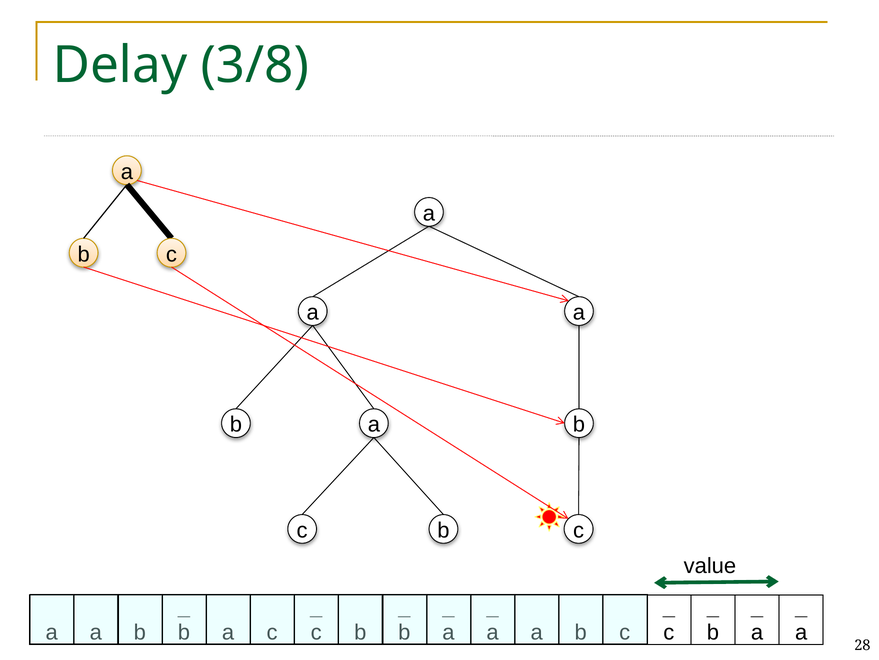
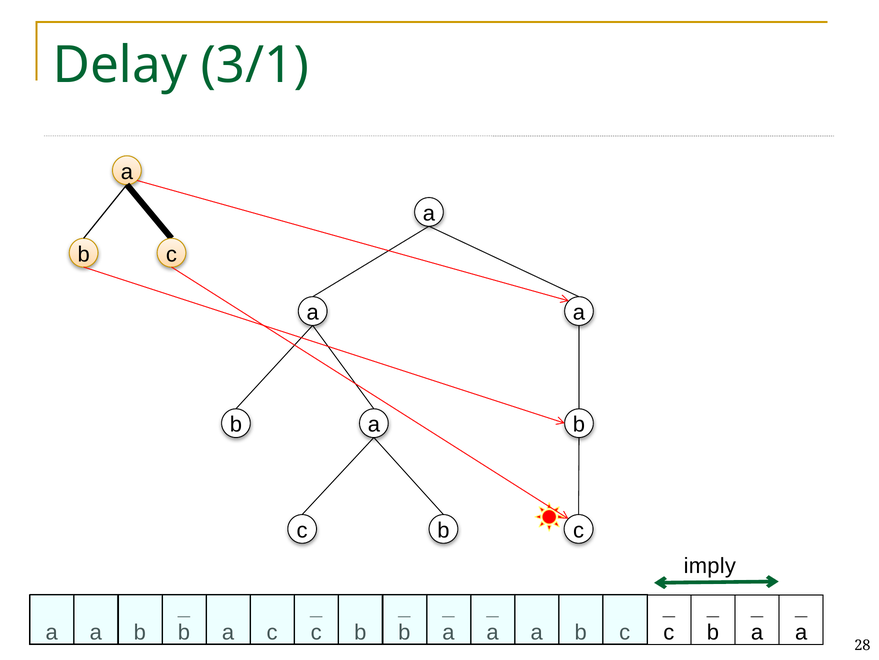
3/8: 3/8 -> 3/1 (255, 65)
value: value -> imply (710, 565)
